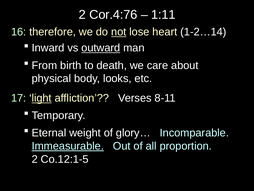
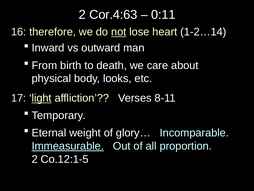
Cor.4:76: Cor.4:76 -> Cor.4:63 (113, 15)
1:11: 1:11 -> 0:11 (163, 15)
outward underline: present -> none (101, 48)
